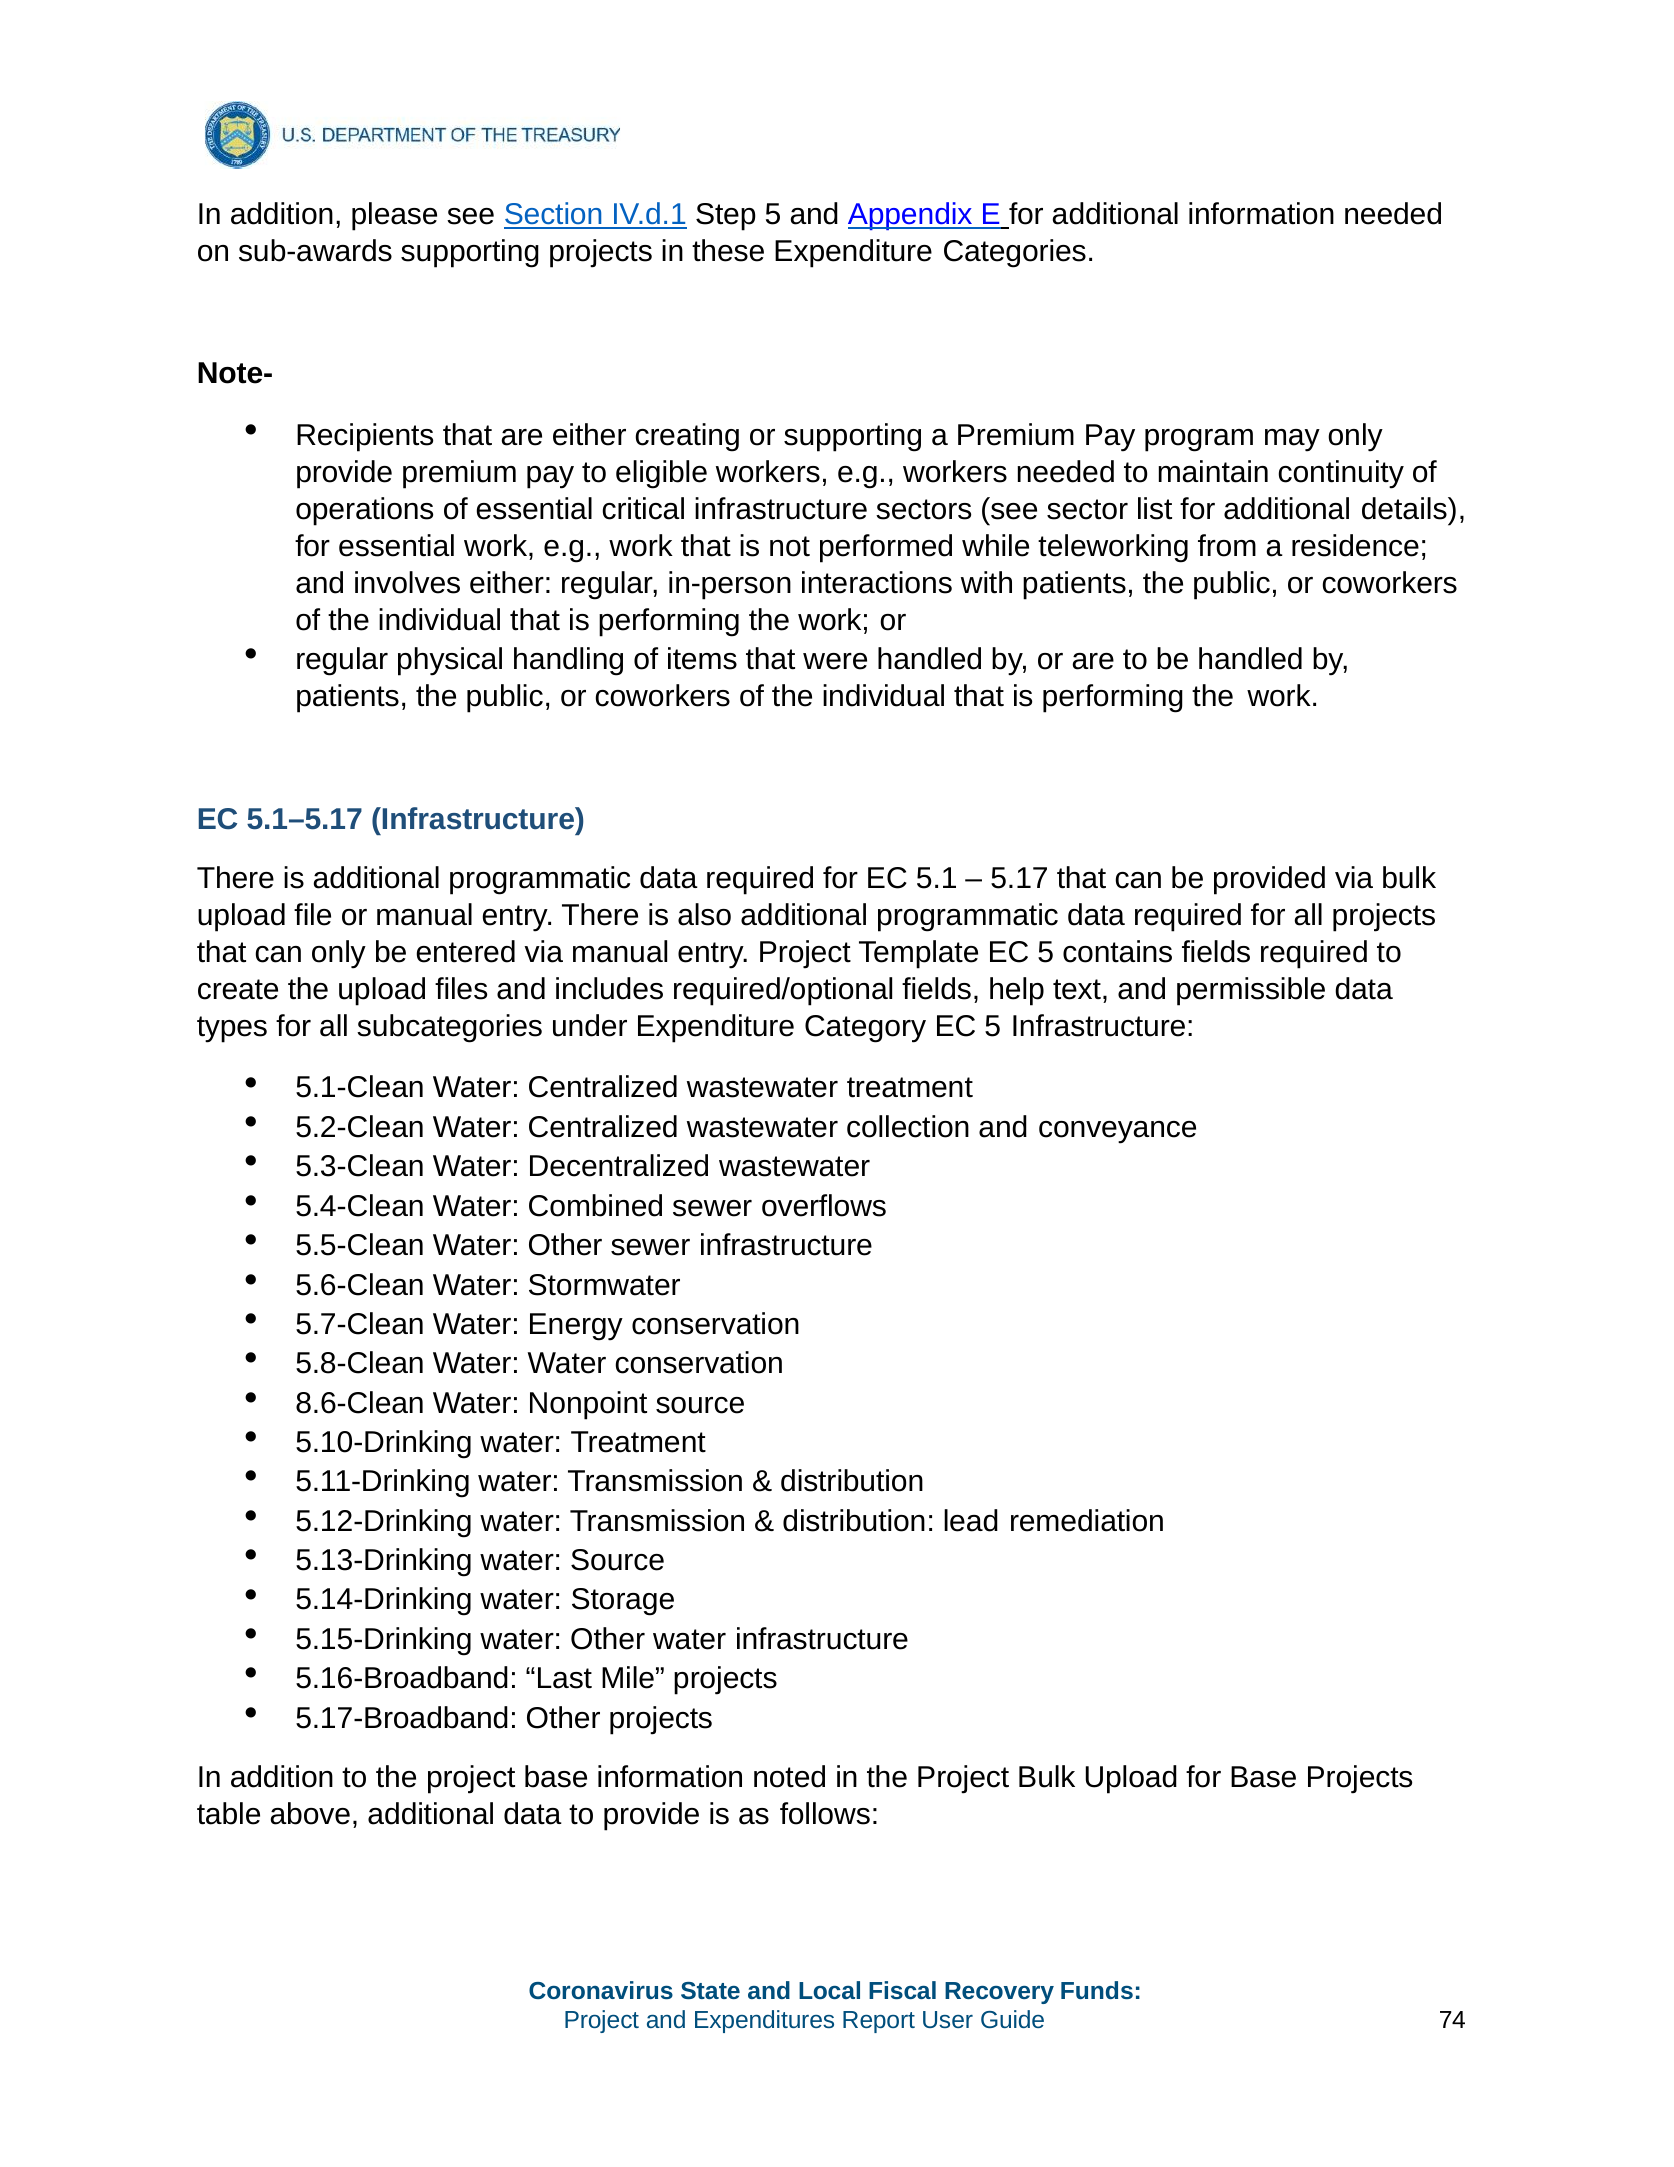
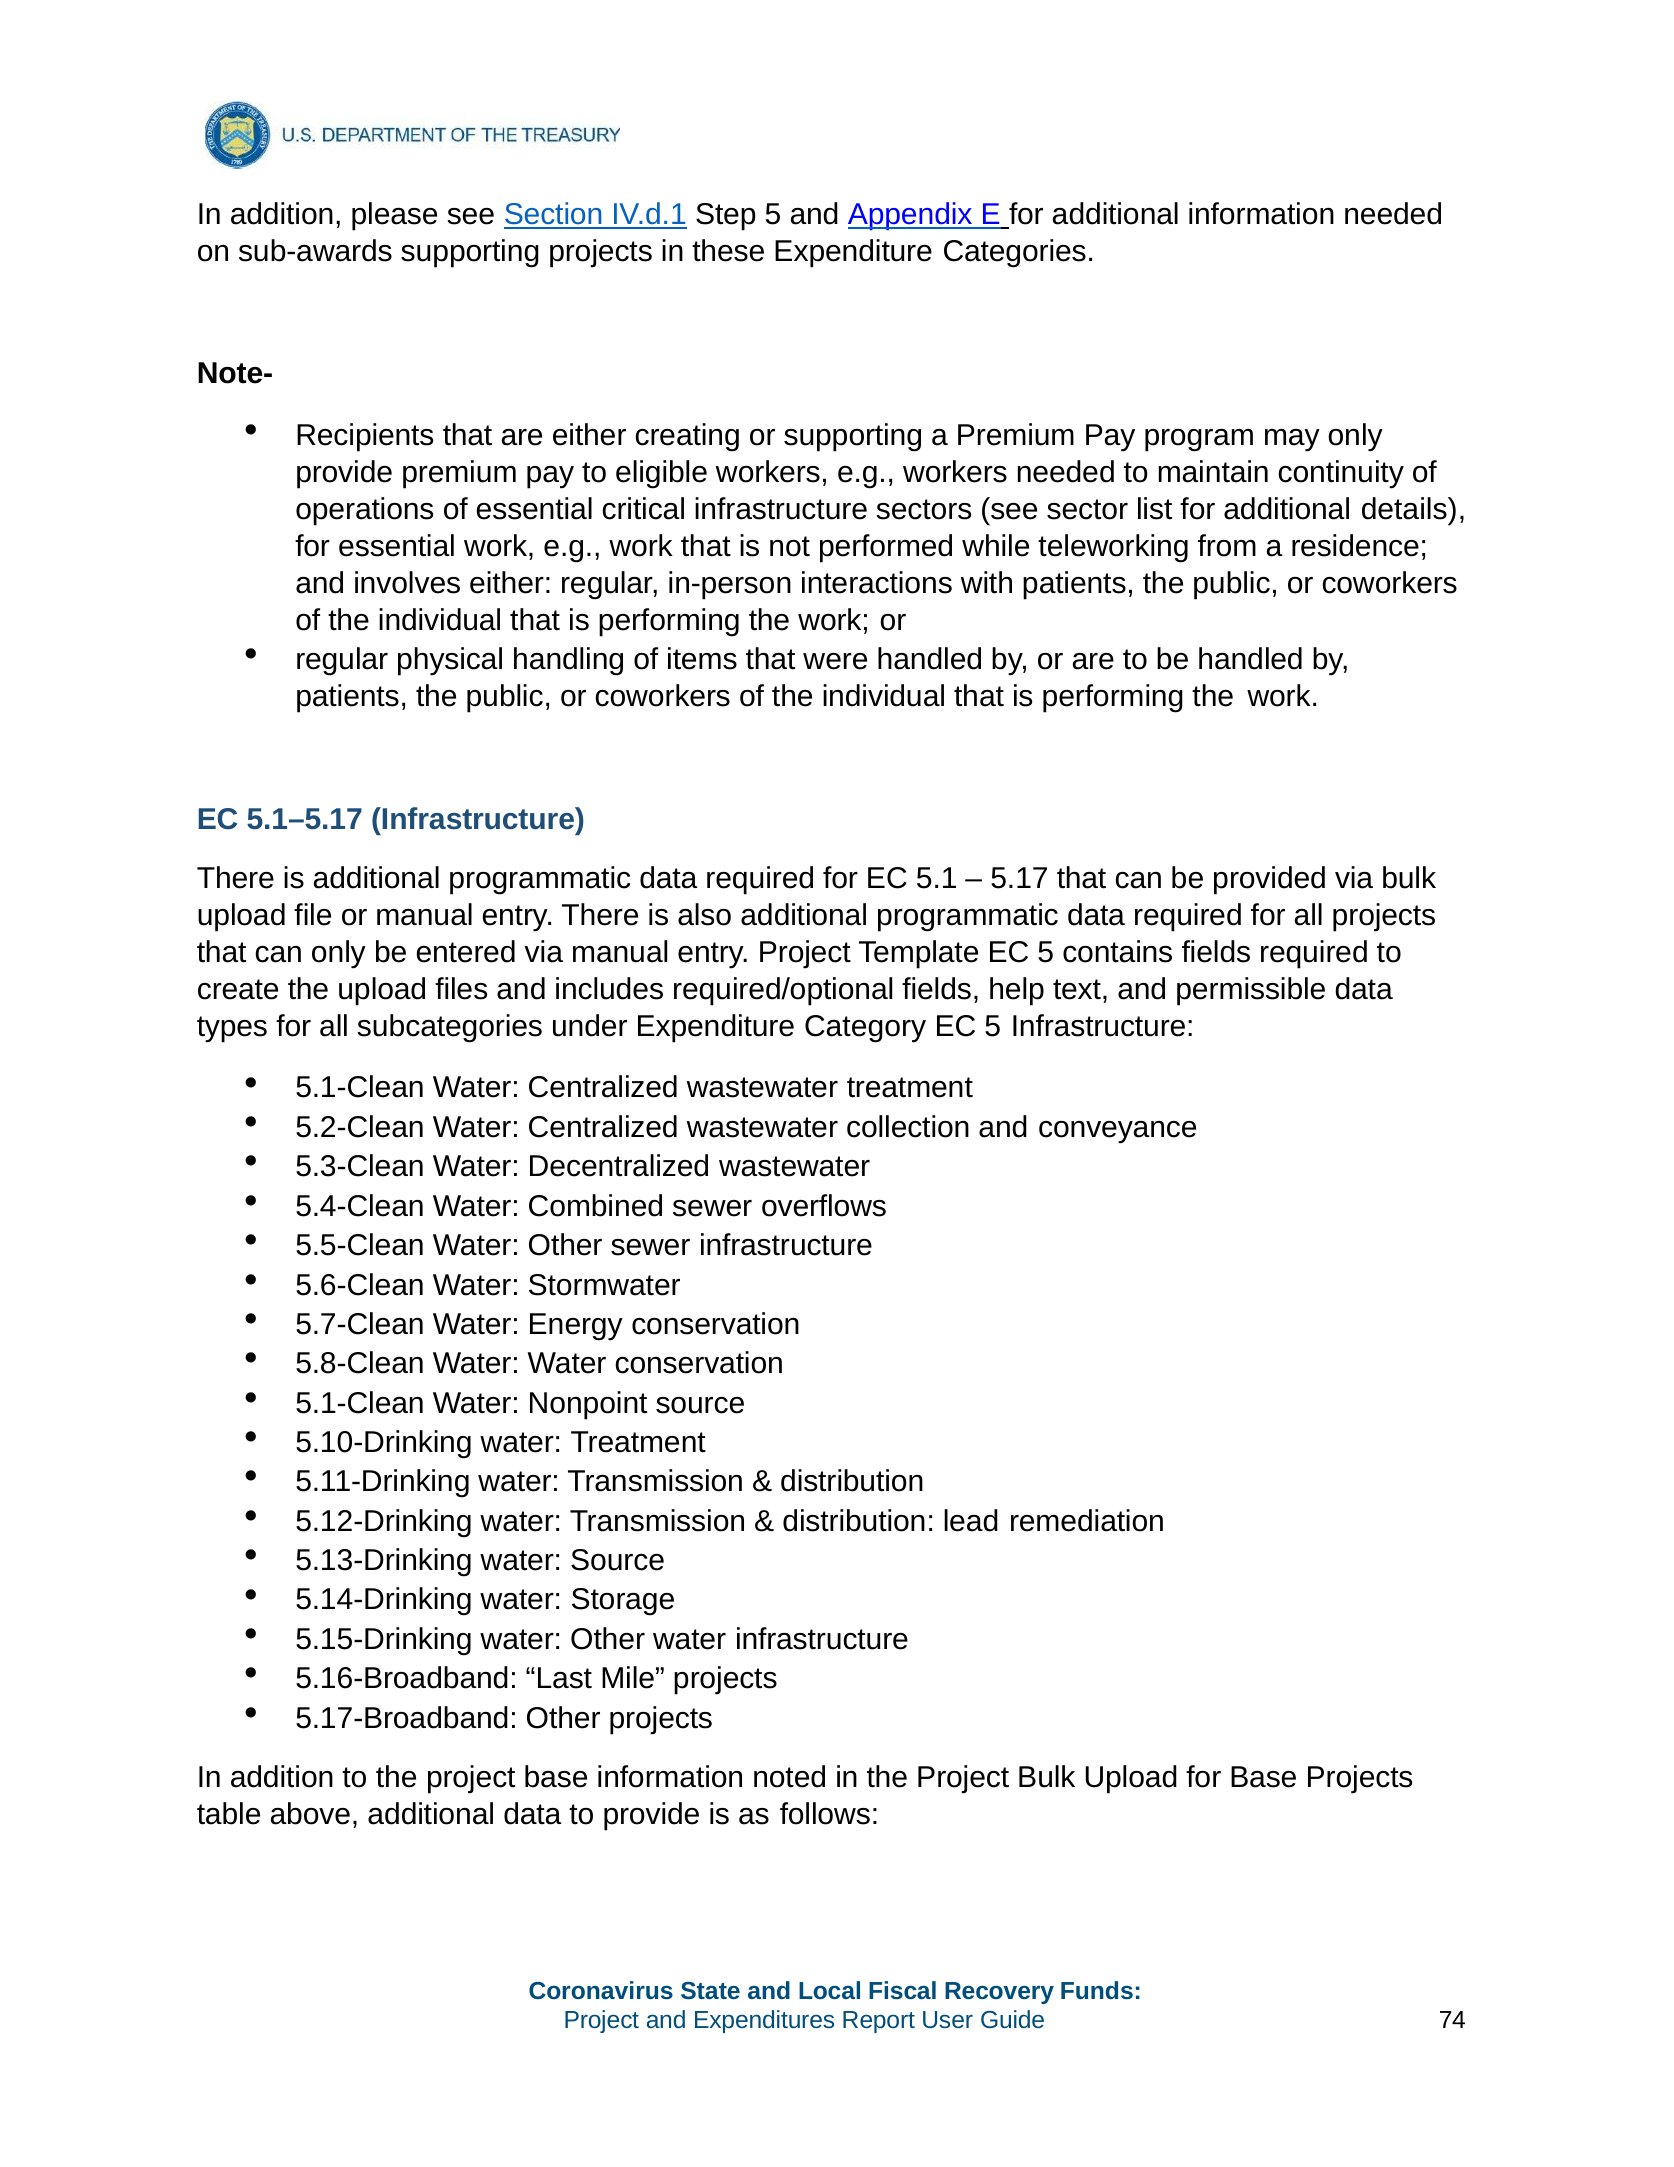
8.6-Clean: 8.6-Clean -> 5.1-Clean (360, 1403)
